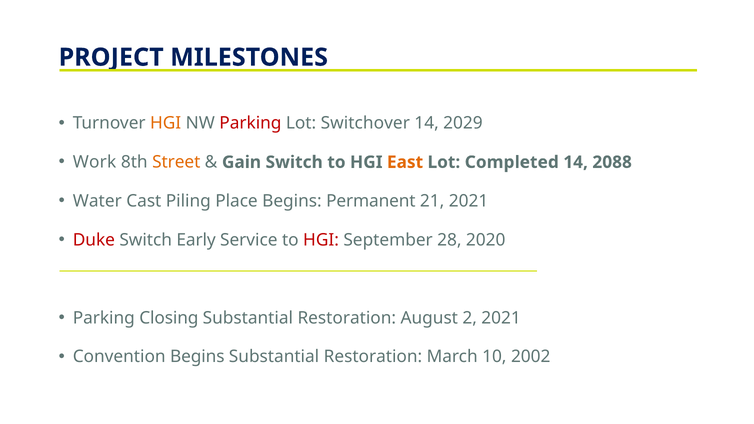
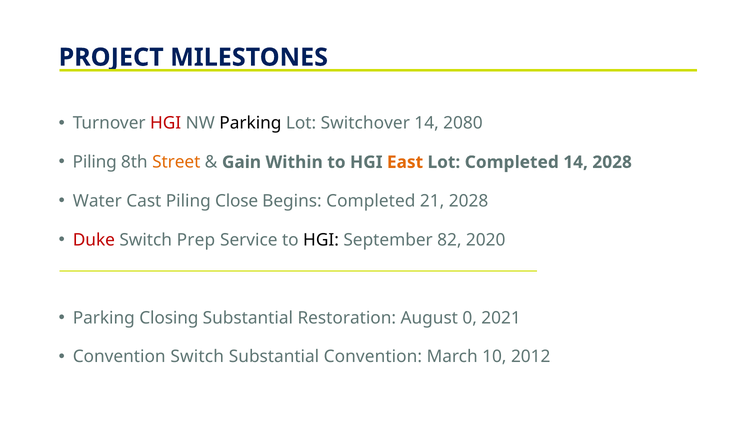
HGI colour: orange -> red (166, 123)
Parking colour: red -> black (250, 123)
2029: 2029 -> 2080 (463, 123)
Work: Work -> Piling (95, 162)
Gain Switch: Switch -> Within (294, 162)
14 2088: 2088 -> 2028 (612, 162)
Place: Place -> Close (237, 201)
Begins Permanent: Permanent -> Completed (371, 201)
21 2021: 2021 -> 2028 (469, 201)
Early: Early -> Prep (196, 240)
HGI colour: red -> black (321, 240)
28: 28 -> 82 (449, 240)
2: 2 -> 0 (470, 318)
Convention Begins: Begins -> Switch (197, 357)
Restoration: Restoration -> Convention (373, 357)
2002: 2002 -> 2012 (531, 357)
